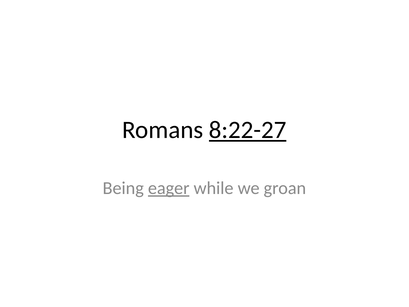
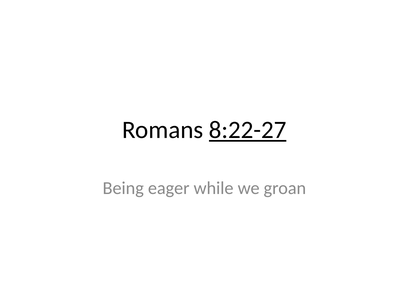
eager underline: present -> none (169, 188)
